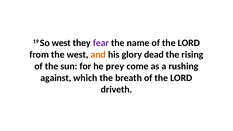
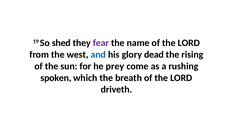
So west: west -> shed (61, 43)
and colour: orange -> blue (98, 55)
against: against -> spoken (56, 78)
